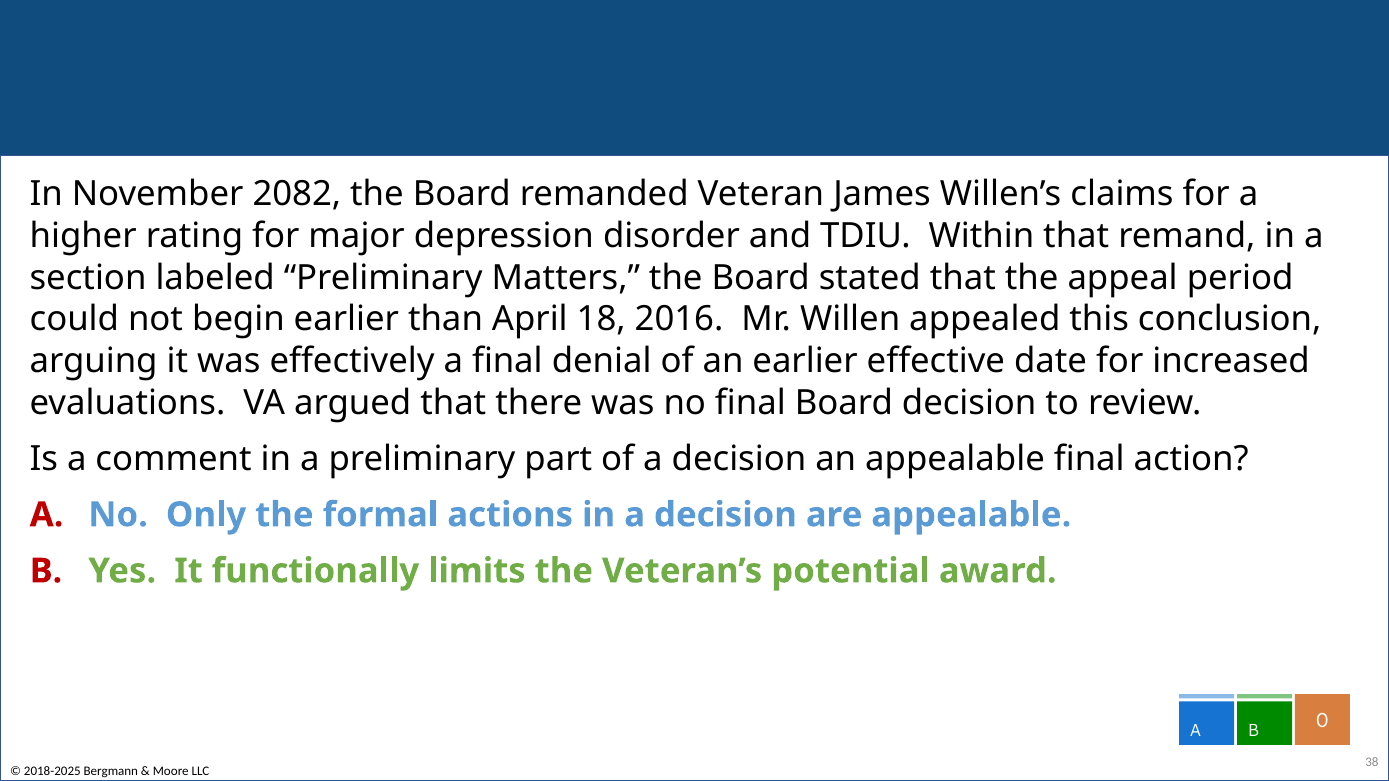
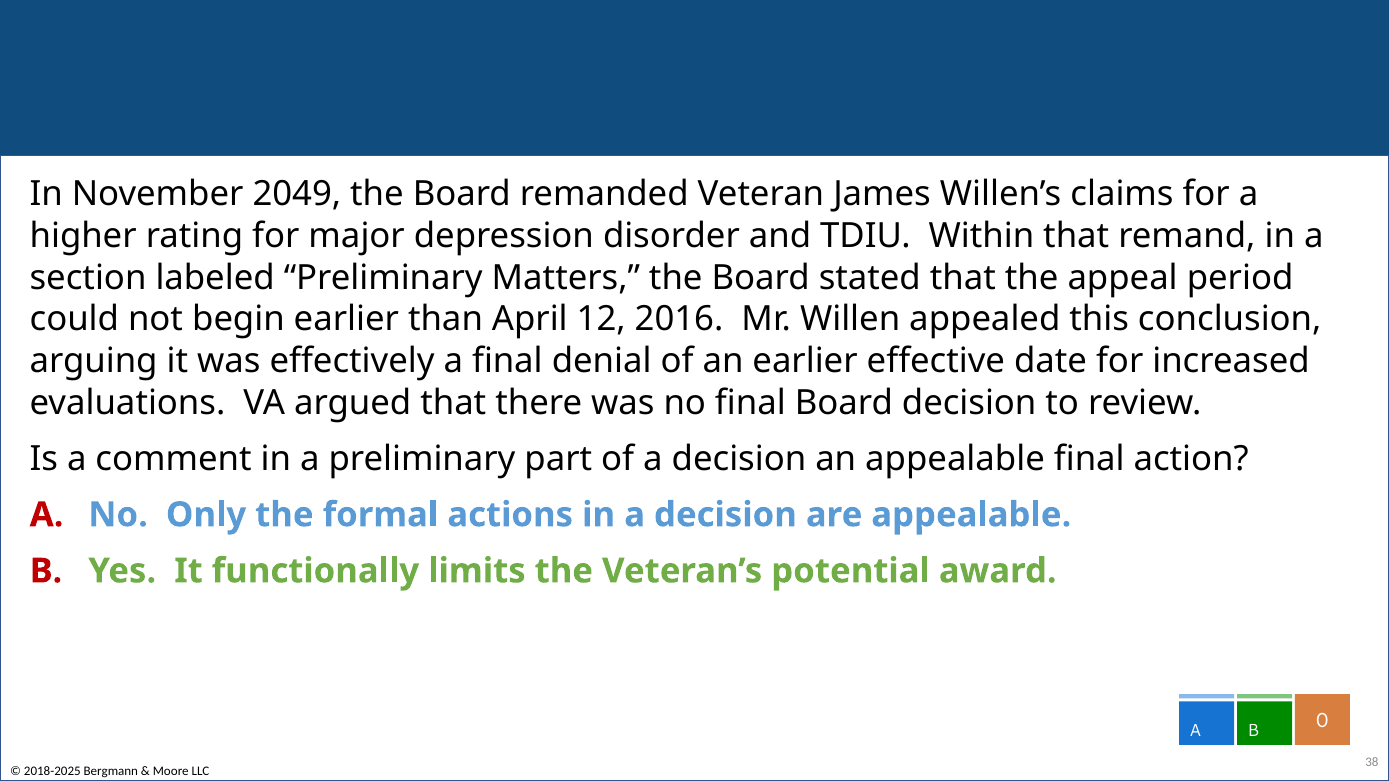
2082: 2082 -> 2049 (297, 194)
18: 18 -> 12 (601, 319)
